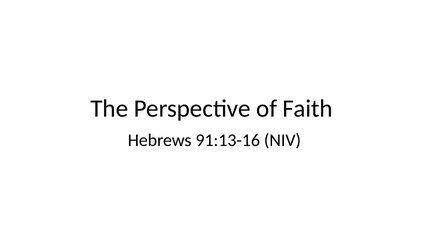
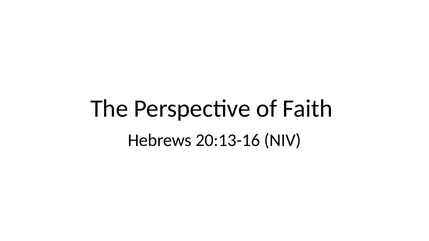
91:13-16: 91:13-16 -> 20:13-16 (228, 141)
